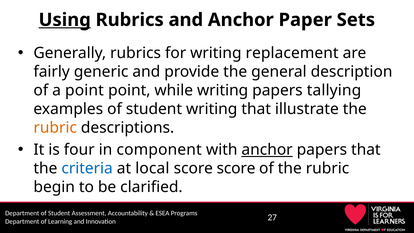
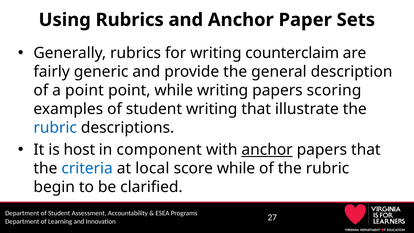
Using underline: present -> none (65, 20)
replacement: replacement -> counterclaim (292, 53)
tallying: tallying -> scoring (334, 90)
rubric colour: orange -> blue (55, 128)
four: four -> host (79, 150)
score score: score -> while (236, 168)
